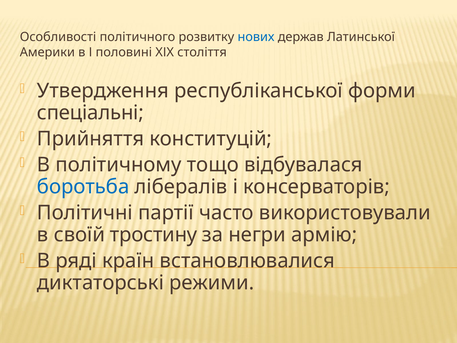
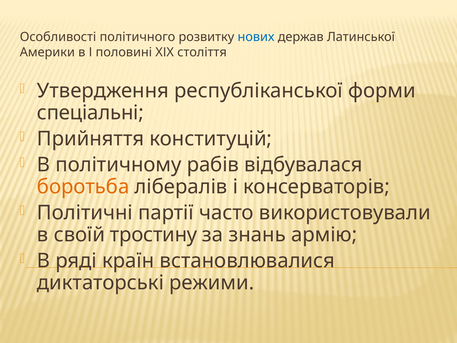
тощо: тощо -> рабів (213, 165)
боротьба colour: blue -> orange (83, 187)
негри: негри -> знань (257, 235)
